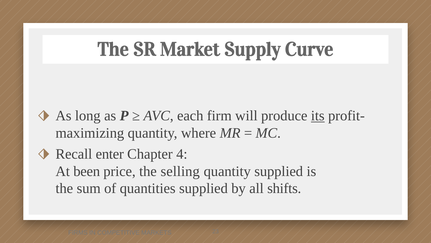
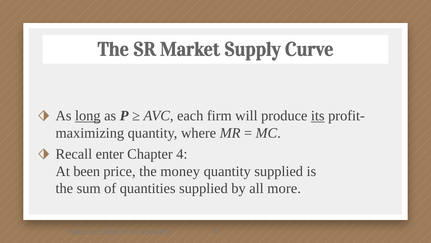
long underline: none -> present (88, 116)
selling: selling -> money (180, 171)
shifts: shifts -> more (284, 188)
